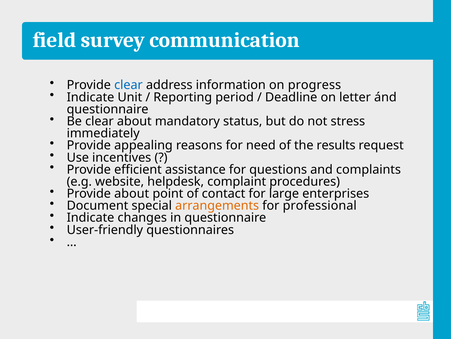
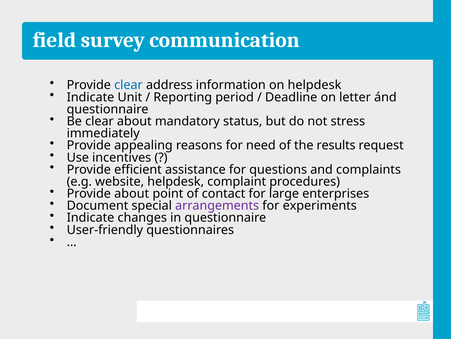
on progress: progress -> helpdesk (315, 85)
arrangements colour: orange -> purple (217, 205)
professional: professional -> experiments (320, 205)
